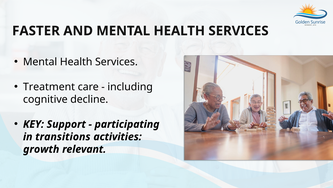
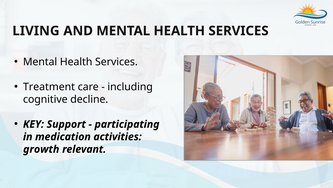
FASTER: FASTER -> LIVING (36, 31)
transitions: transitions -> medication (63, 136)
